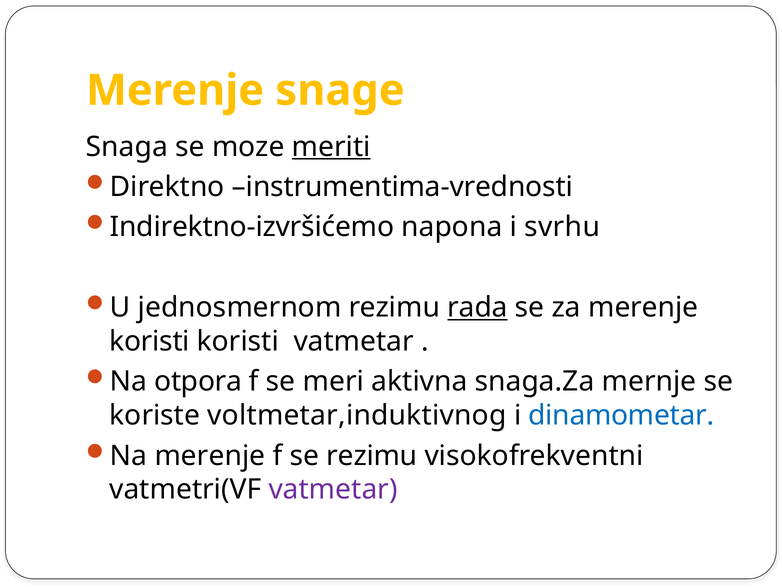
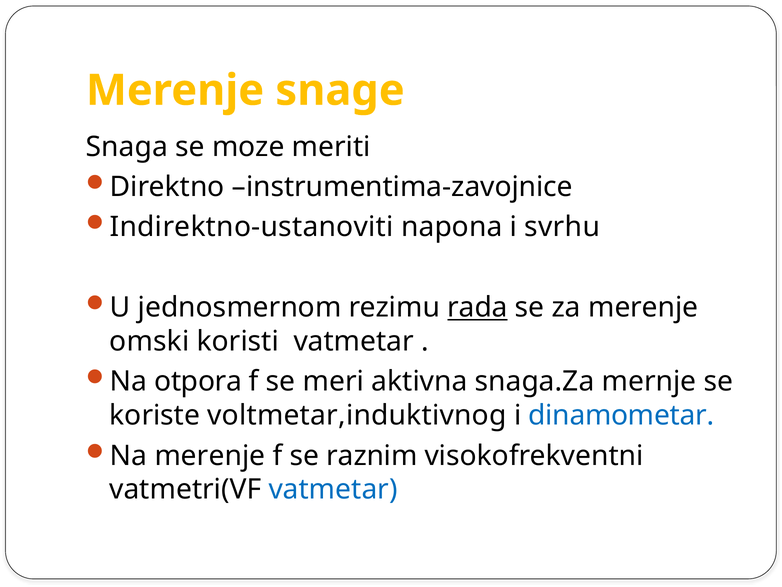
meriti underline: present -> none (331, 147)
instrumentima-vrednosti: instrumentima-vrednosti -> instrumentima-zavojnice (402, 187)
Indirektno-izvršićemo: Indirektno-izvršićemo -> Indirektno-ustanoviti (252, 227)
koristi: koristi -> omski (149, 341)
se rezimu: rezimu -> raznim (372, 455)
vatmetar colour: purple -> blue (333, 489)
